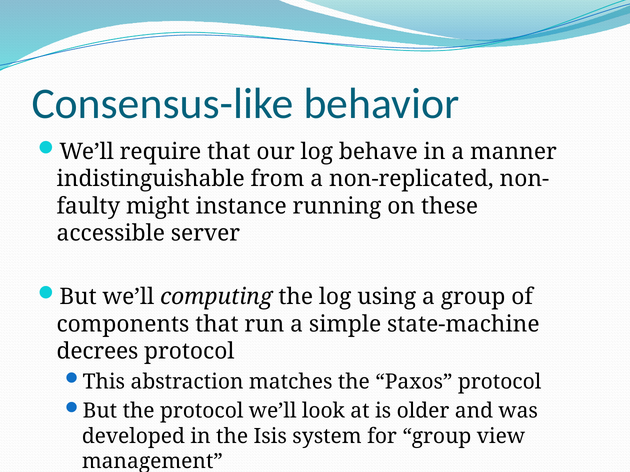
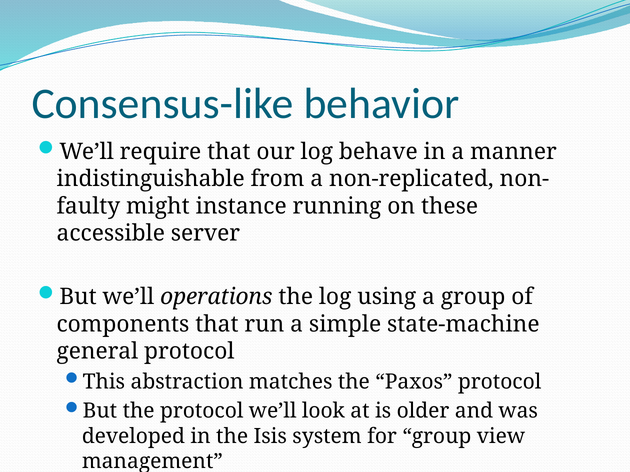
computing: computing -> operations (216, 297)
decrees: decrees -> general (97, 352)
